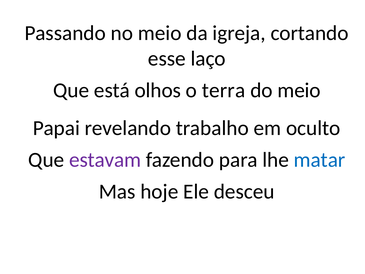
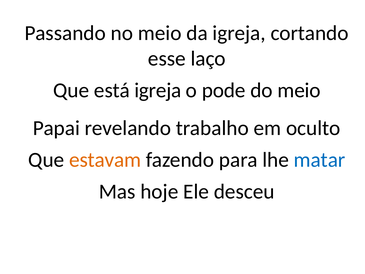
está olhos: olhos -> igreja (158, 90)
terra: terra -> pode (224, 90)
estavam colour: purple -> orange (105, 160)
